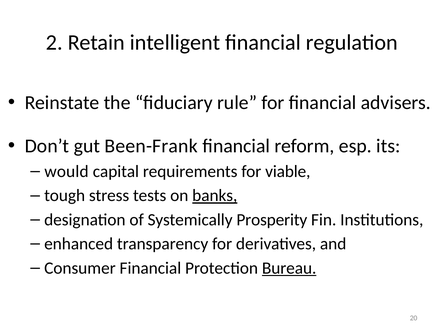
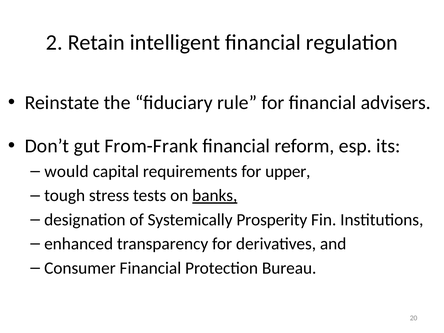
Been-Frank: Been-Frank -> From-Frank (151, 146)
viable: viable -> upper (288, 171)
Bureau underline: present -> none (289, 268)
